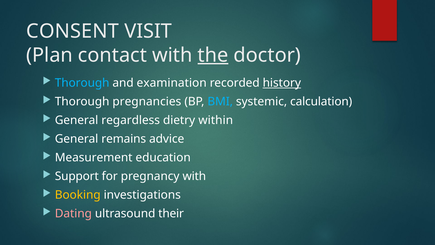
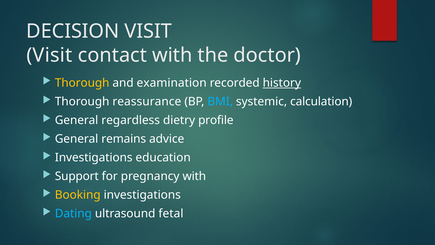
CONSENT: CONSENT -> DECISION (73, 31)
Plan: Plan -> Visit (49, 55)
the underline: present -> none (213, 55)
Thorough colour: light blue -> yellow (82, 83)
pregnancies: pregnancies -> reassurance (147, 101)
within: within -> profile (216, 120)
Measurement: Measurement -> Investigations (94, 157)
Dating colour: pink -> light blue (73, 213)
their: their -> fetal (171, 213)
